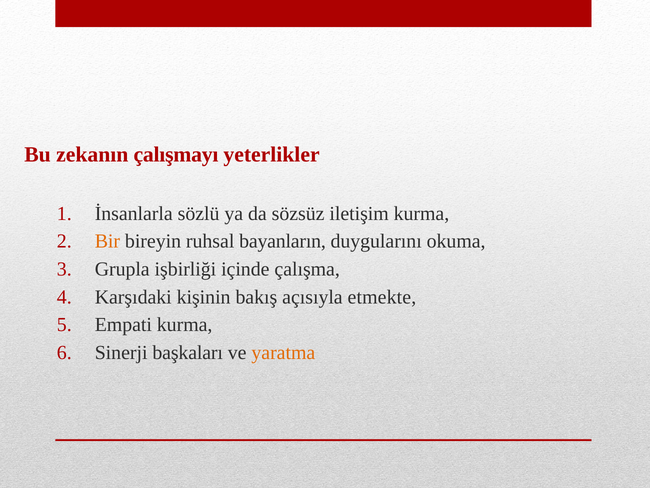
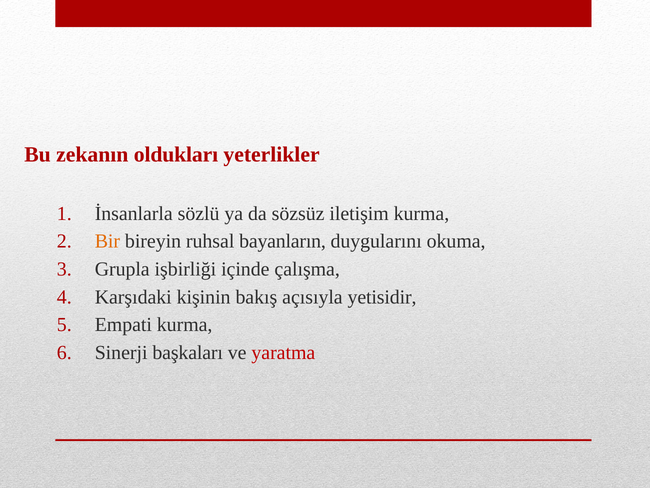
çalışmayı: çalışmayı -> oldukları (176, 154)
etmekte: etmekte -> yetisidir (382, 297)
yaratma colour: orange -> red (283, 352)
